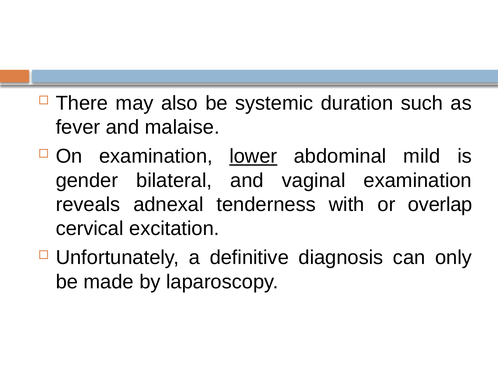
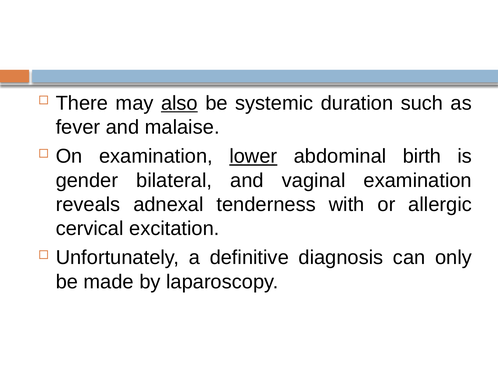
also underline: none -> present (179, 103)
mild: mild -> birth (422, 156)
overlap: overlap -> allergic (440, 204)
